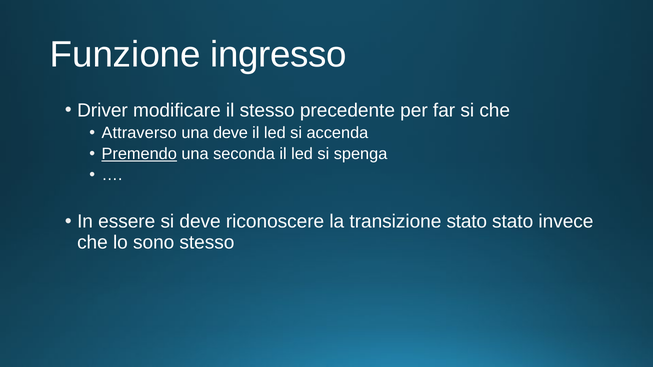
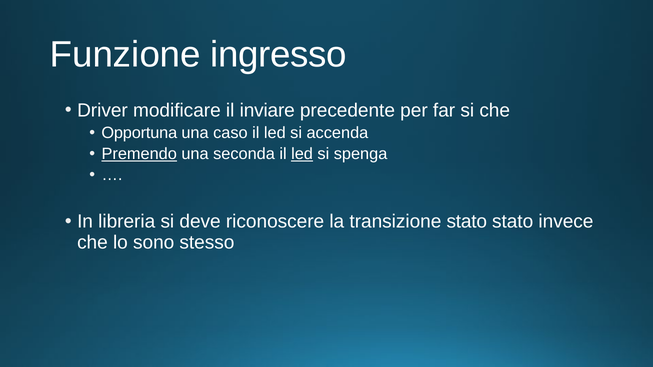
il stesso: stesso -> inviare (267, 110)
Attraverso: Attraverso -> Opportuna (139, 133)
una deve: deve -> caso (230, 133)
led underline: none -> present (302, 154)
essere: essere -> libreria (127, 222)
